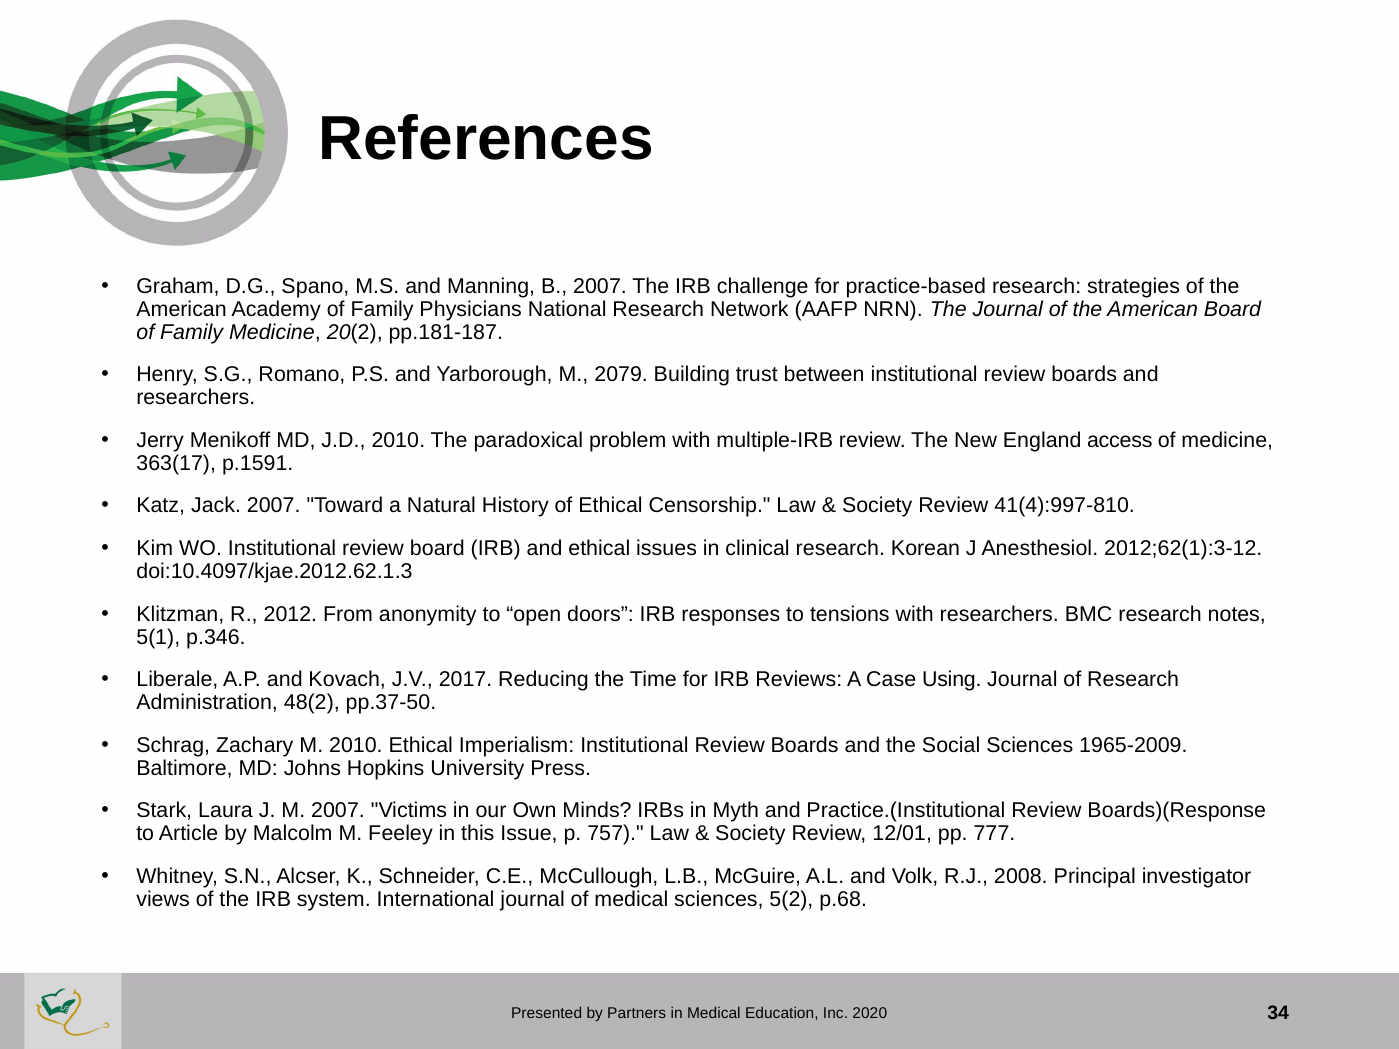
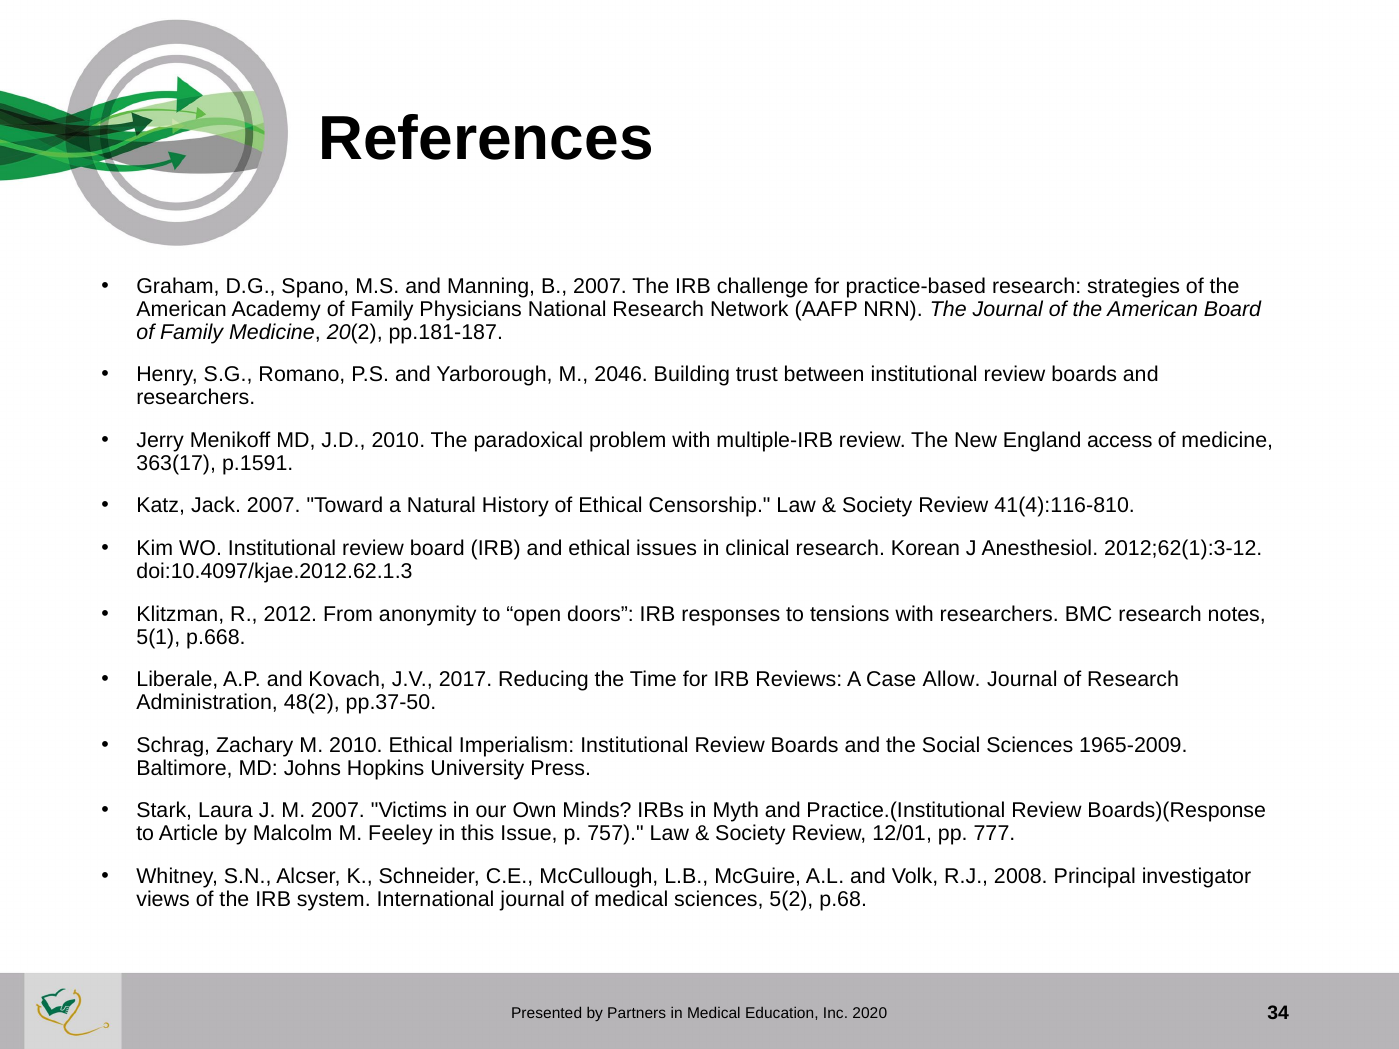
2079: 2079 -> 2046 (621, 375)
41(4):997-810: 41(4):997-810 -> 41(4):116-810 (1065, 506)
p.346: p.346 -> p.668 (216, 637)
Using: Using -> Allow (952, 680)
